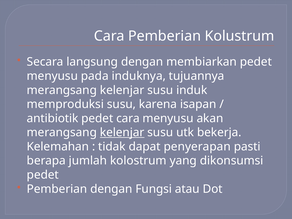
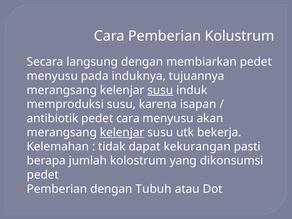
susu underline: none -> present (160, 90)
penyerapan: penyerapan -> kekurangan (197, 147)
Fungsi: Fungsi -> Tubuh (154, 189)
